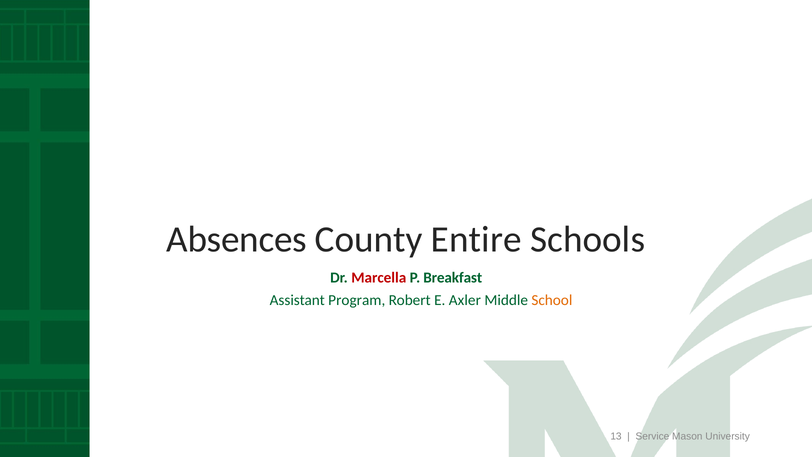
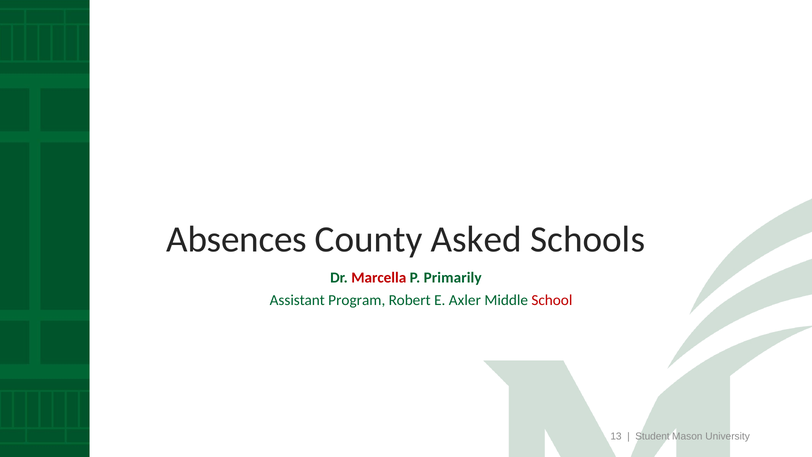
Entire: Entire -> Asked (476, 239)
Breakfast: Breakfast -> Primarily (453, 278)
School colour: orange -> red (552, 300)
Service: Service -> Student (652, 436)
